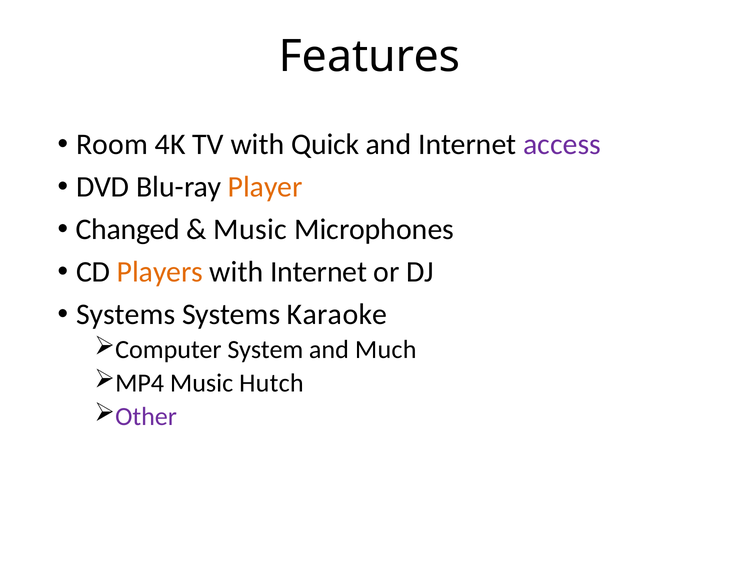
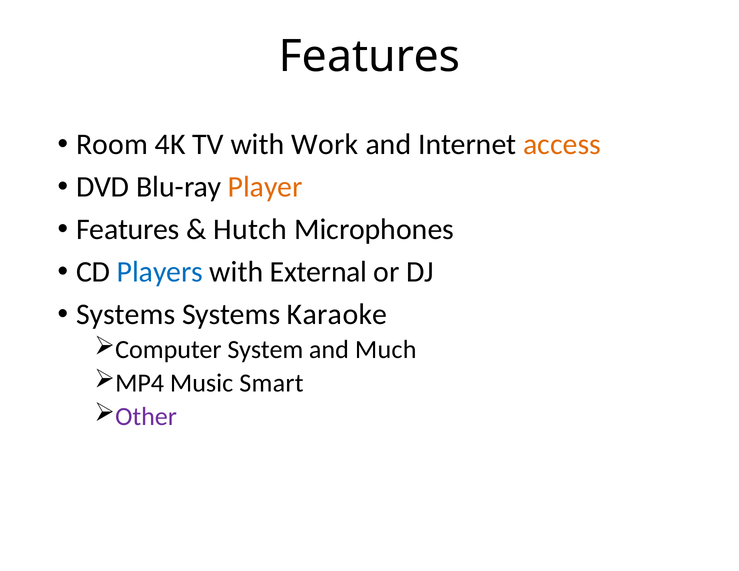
Quick: Quick -> Work (325, 144)
access colour: purple -> orange (562, 144)
Changed: Changed -> Features (128, 229)
Music: Music -> Hutch (250, 229)
Players colour: orange -> blue (160, 272)
with Internet: Internet -> External (319, 272)
Hutch: Hutch -> Smart (271, 383)
